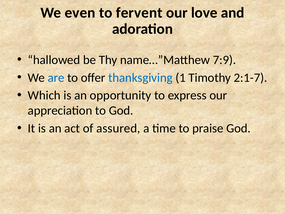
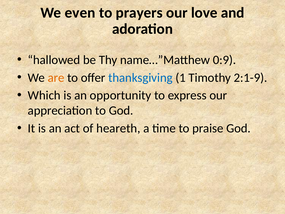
fervent: fervent -> prayers (139, 13)
7:9: 7:9 -> 0:9 (225, 60)
are colour: blue -> orange (56, 78)
2:1-7: 2:1-7 -> 2:1-9 (251, 78)
assured: assured -> heareth (118, 128)
